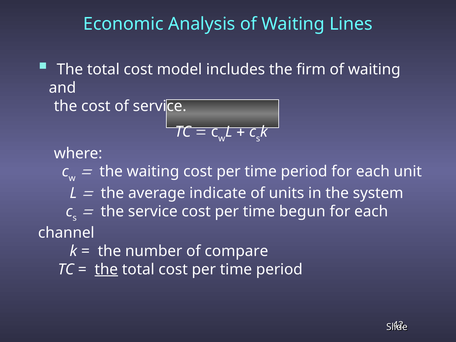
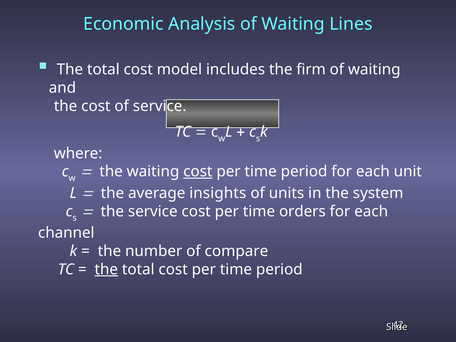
cost underline: none -> present (198, 172)
indicate: indicate -> insights (218, 193)
begun: begun -> orders (302, 211)
